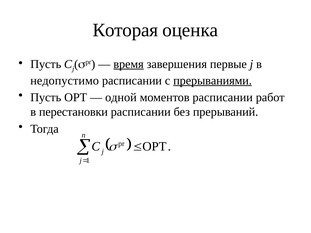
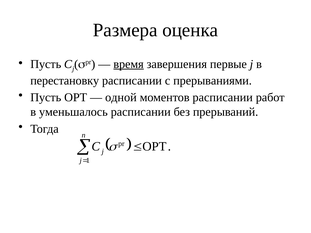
Которая: Которая -> Размера (125, 30)
недопустимо: недопустимо -> перестановку (65, 81)
прерываниями underline: present -> none (213, 81)
перестановки: перестановки -> уменьшалось (73, 112)
